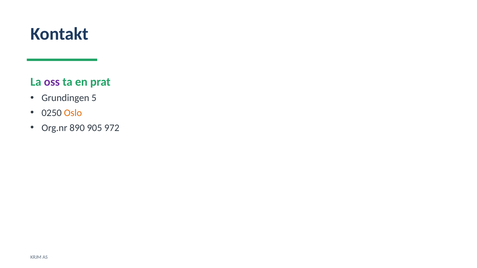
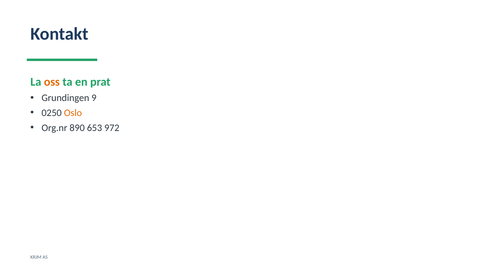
oss colour: purple -> orange (52, 82)
5: 5 -> 9 (94, 98)
905: 905 -> 653 (94, 128)
